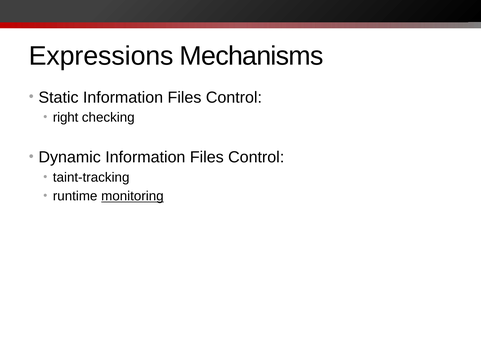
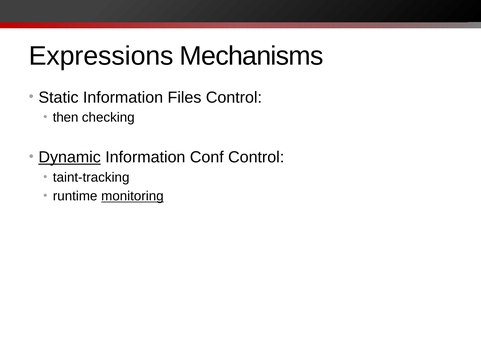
right: right -> then (66, 117)
Dynamic underline: none -> present (70, 157)
Files: Files -> Conf (207, 157)
